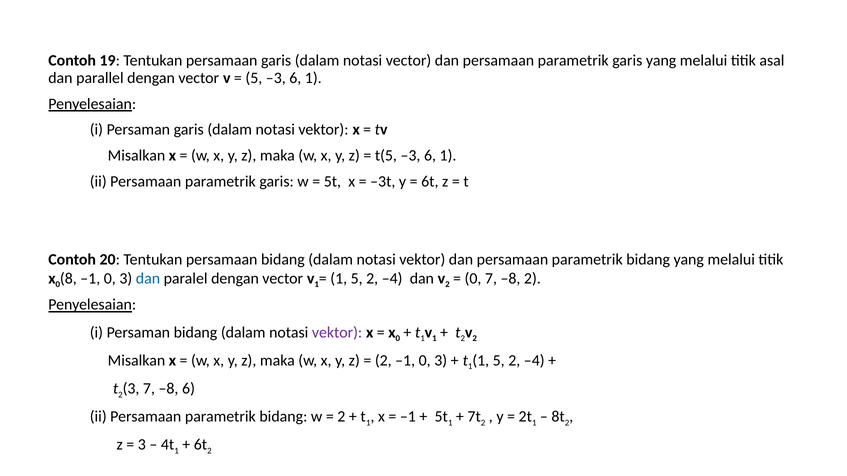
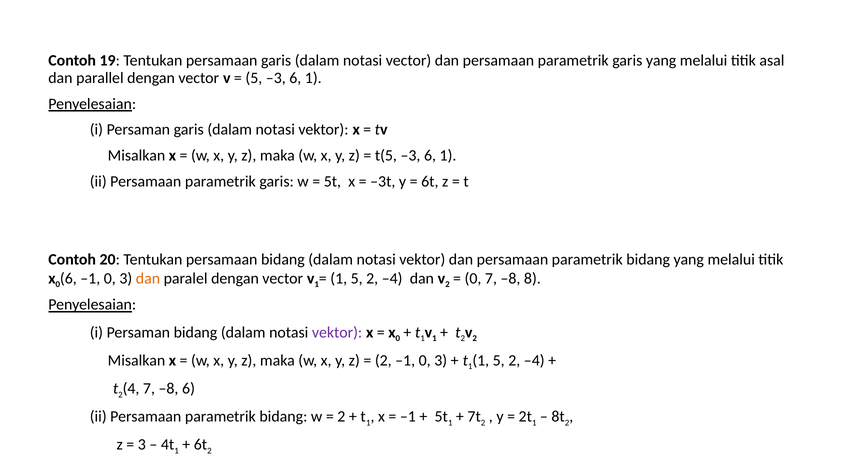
0 8: 8 -> 6 (68, 279)
dan colour: blue -> orange (148, 279)
–8 2: 2 -> 8 (532, 279)
2 3: 3 -> 4 (131, 389)
